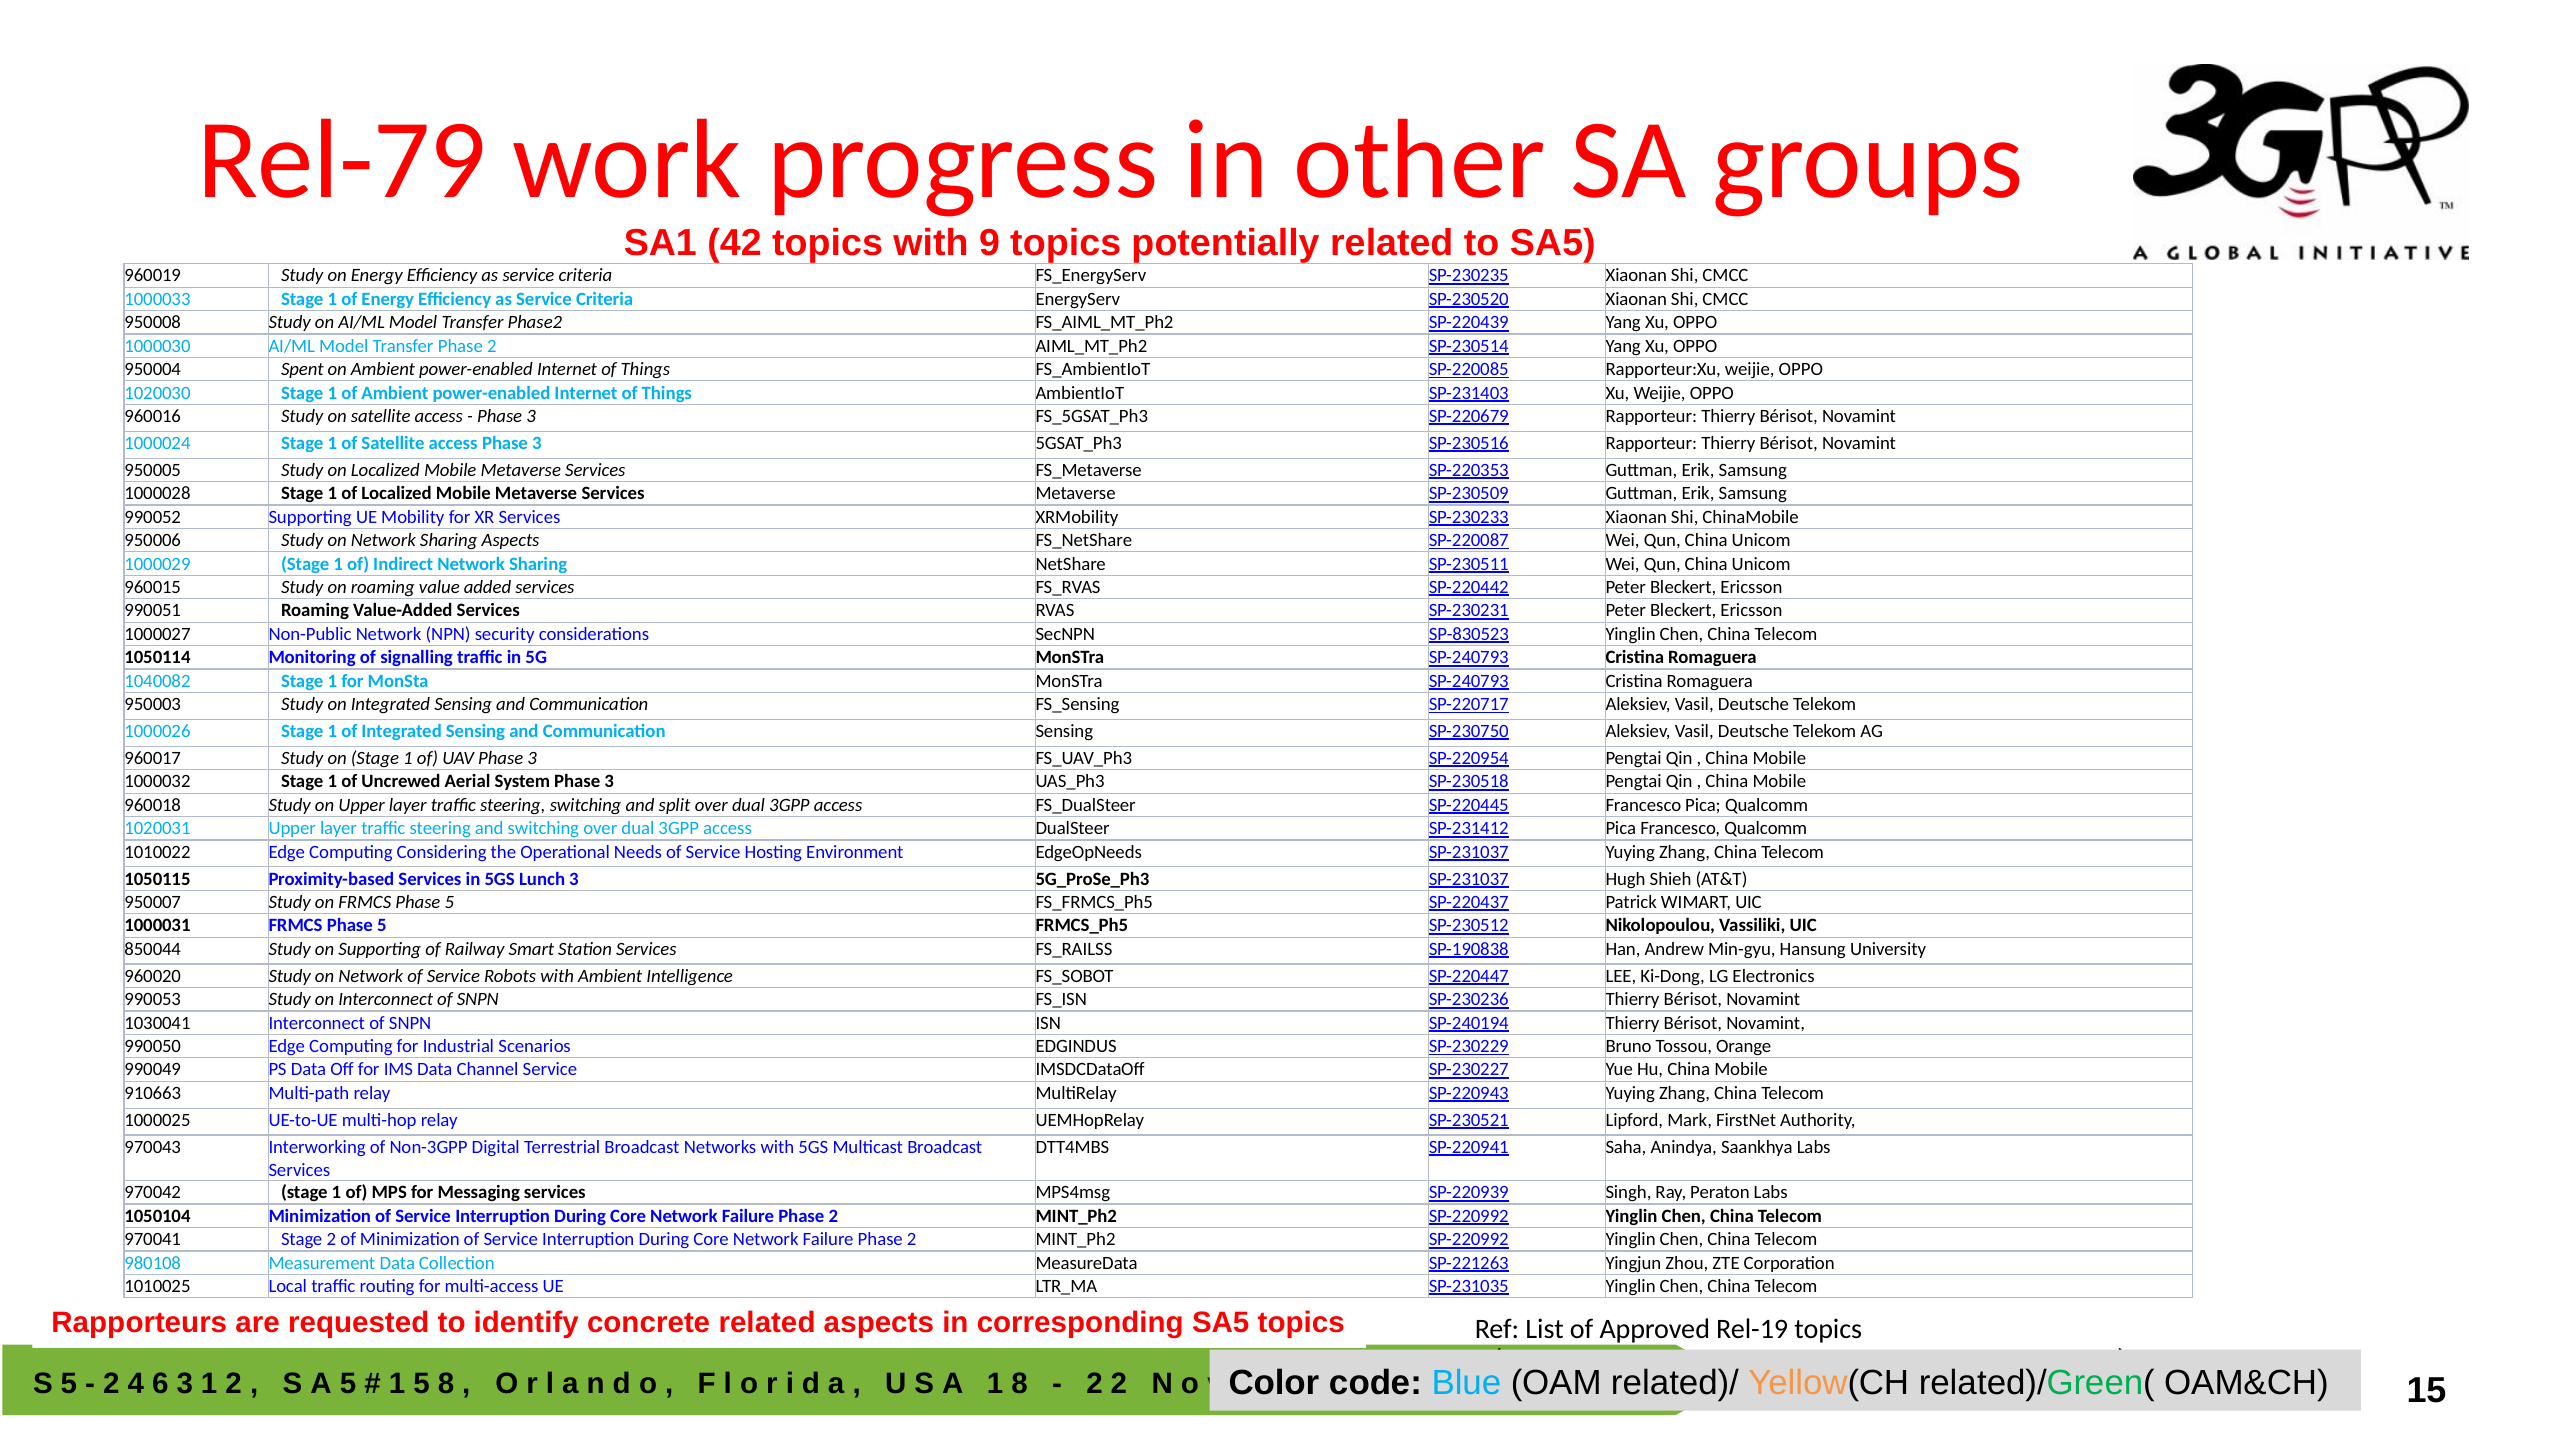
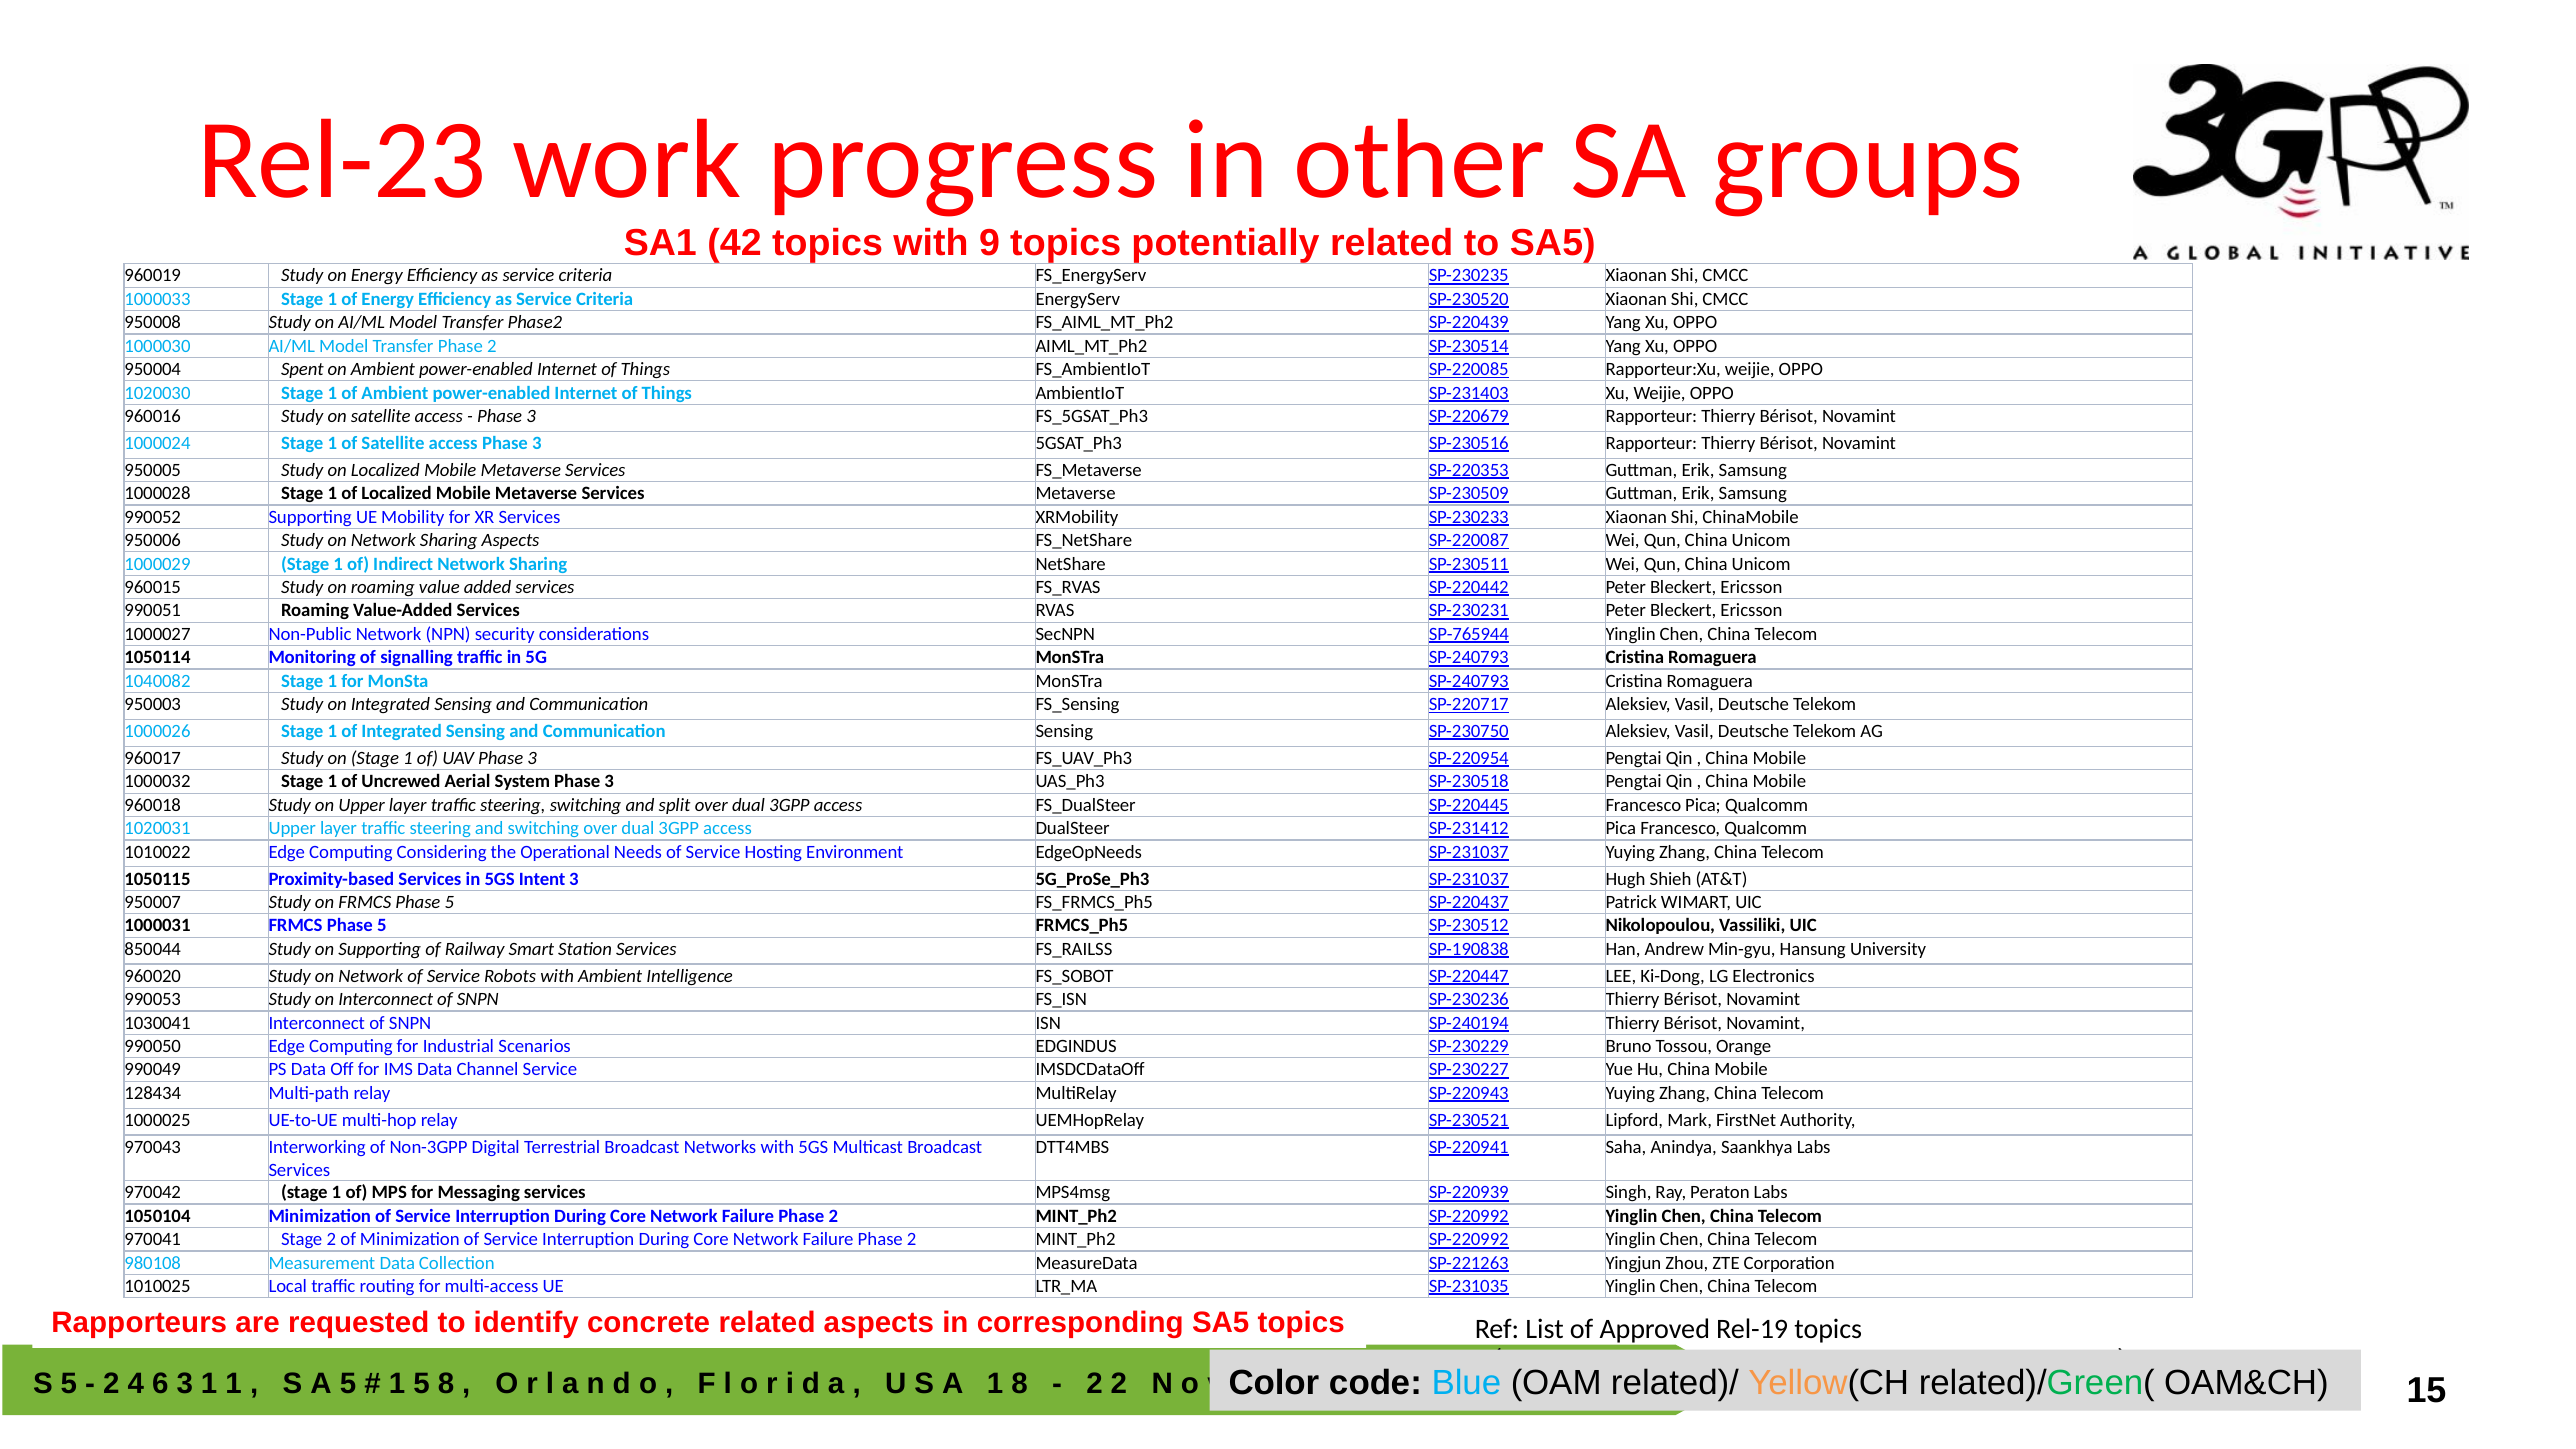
Rel-79: Rel-79 -> Rel-23 (342, 160)
SP-830523: SP-830523 -> SP-765944 (1469, 634)
Lunch: Lunch -> Intent (542, 879)
910663: 910663 -> 128434 (153, 1093)
1 2: 2 -> 1 (234, 1384)
